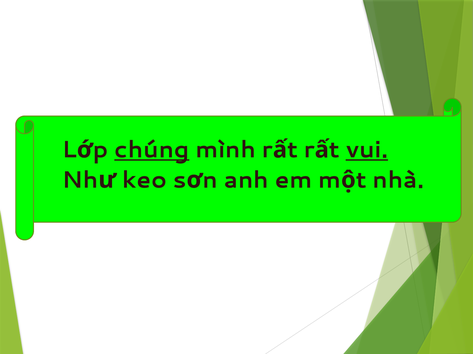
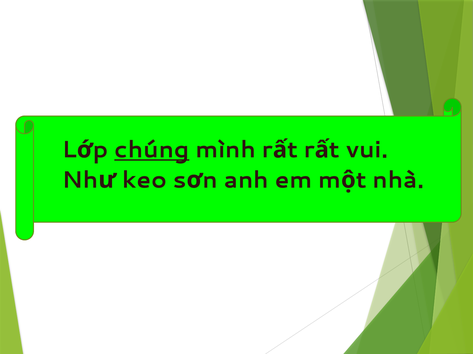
vui underline: present -> none (367, 150)
